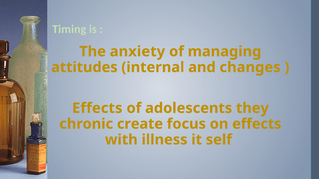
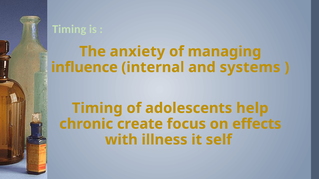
attitudes: attitudes -> influence (84, 67)
changes: changes -> systems (250, 67)
Effects: Effects -> Timing (97, 108)
they: they -> help (252, 108)
